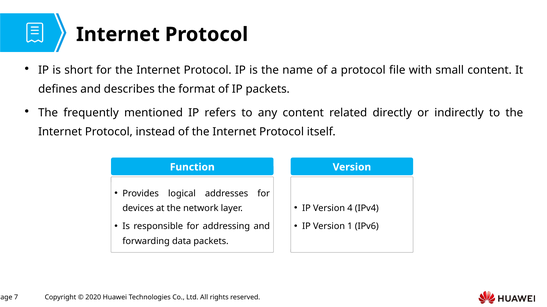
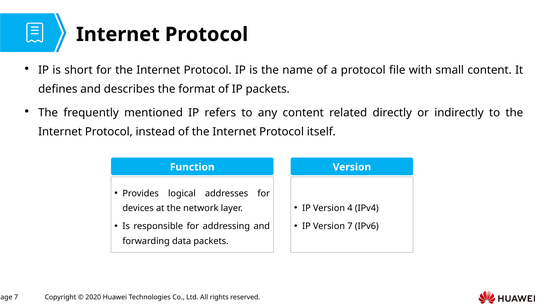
Version 1: 1 -> 7 (350, 227)
